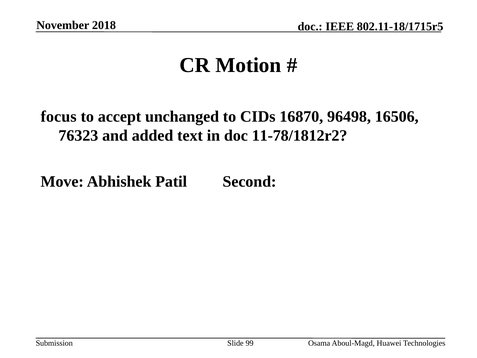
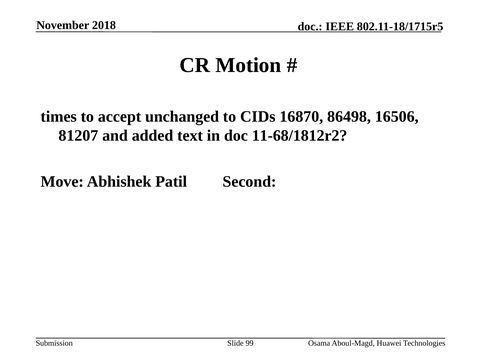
focus: focus -> times (59, 116)
96498: 96498 -> 86498 (349, 116)
76323: 76323 -> 81207 (78, 135)
11-78/1812r2: 11-78/1812r2 -> 11-68/1812r2 (300, 135)
